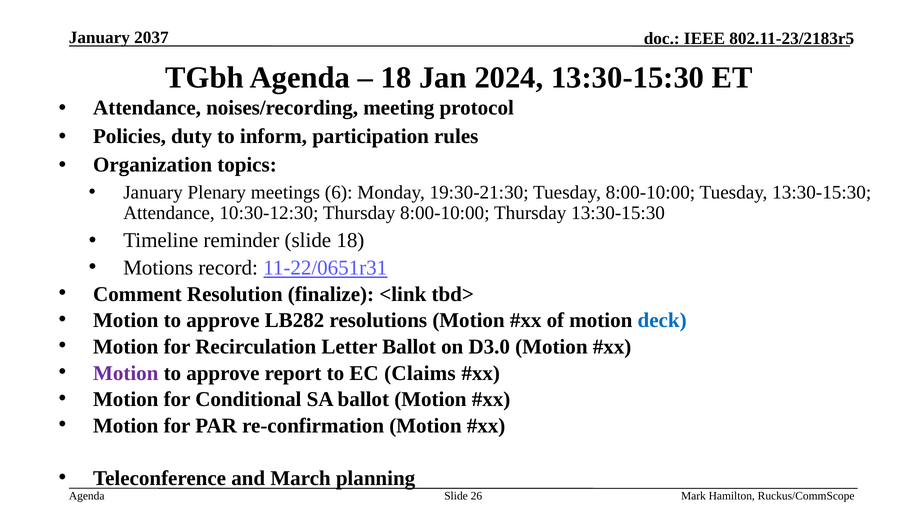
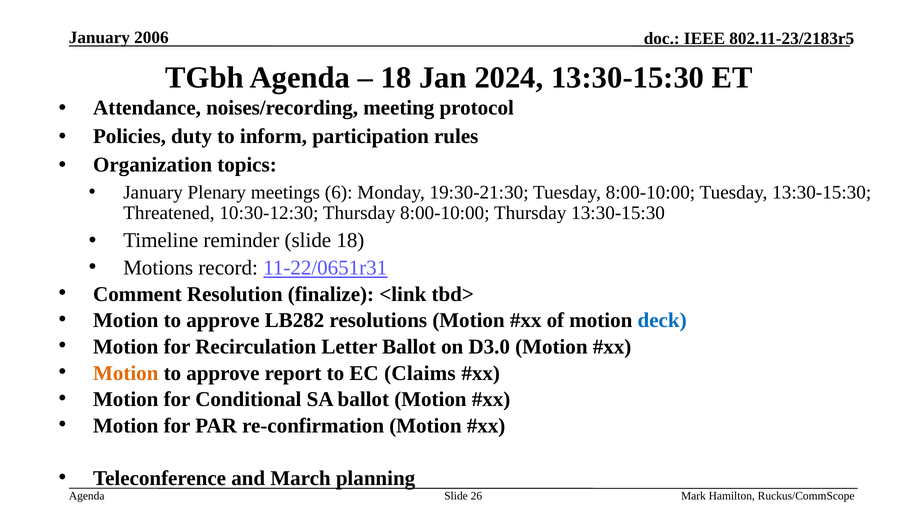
2037: 2037 -> 2006 (151, 38)
Attendance: Attendance -> Threatened (169, 213)
Motion colour: purple -> orange (126, 373)
